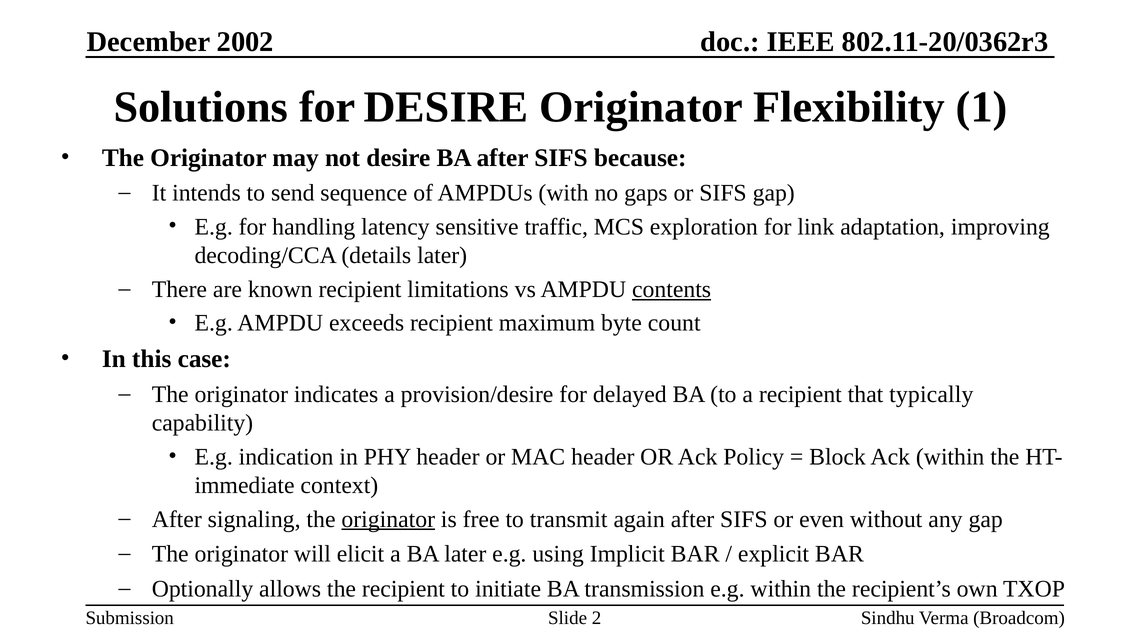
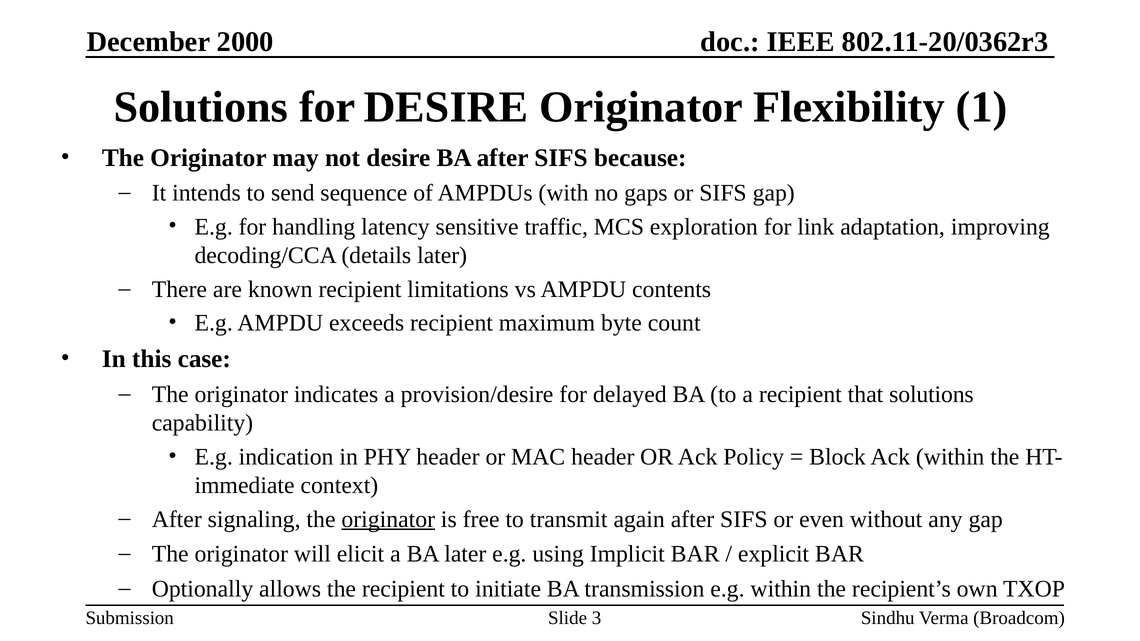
2002: 2002 -> 2000 (245, 42)
contents underline: present -> none (672, 290)
that typically: typically -> solutions (931, 395)
2: 2 -> 3 (597, 618)
